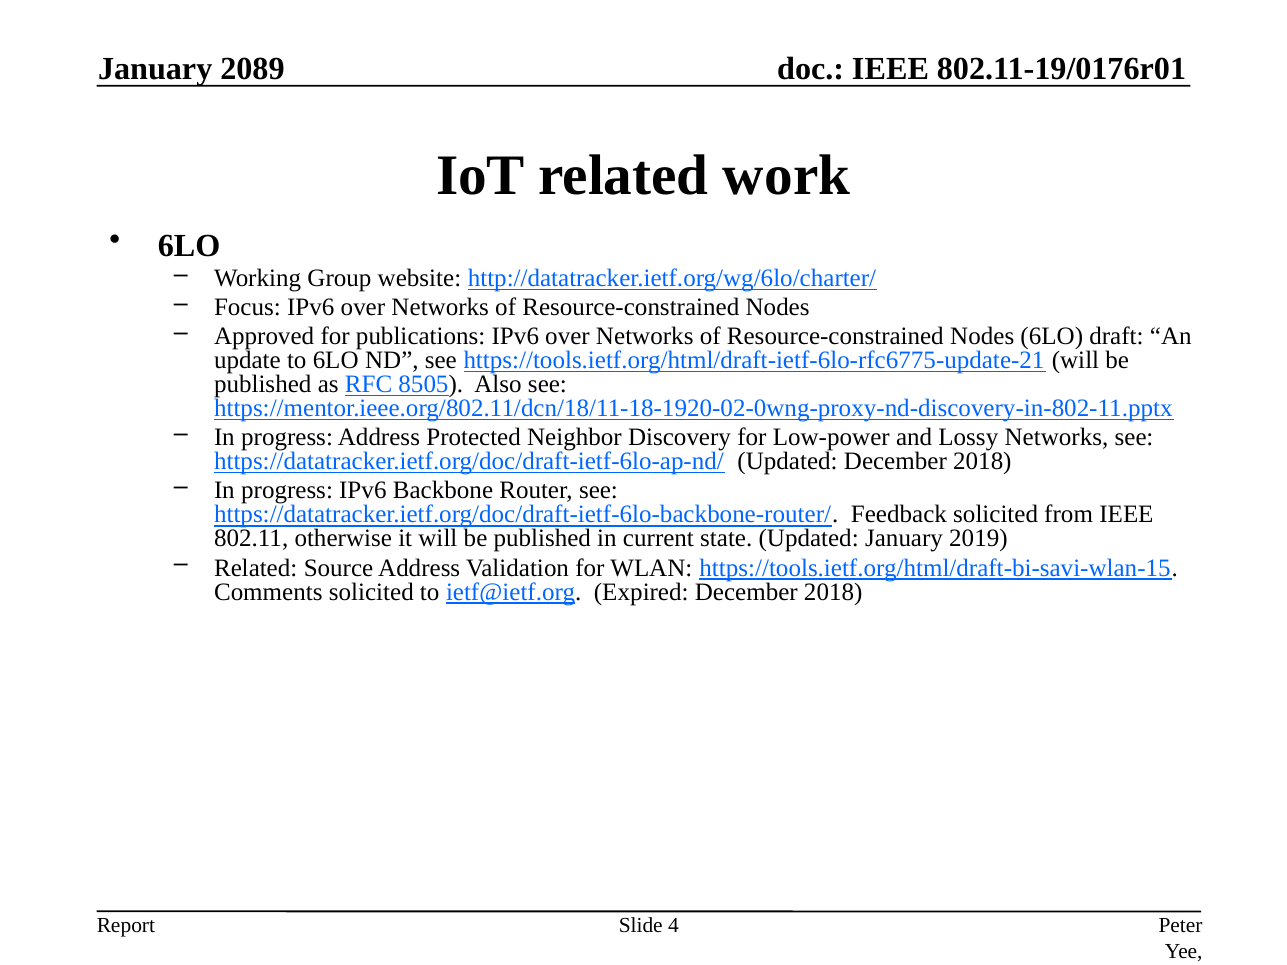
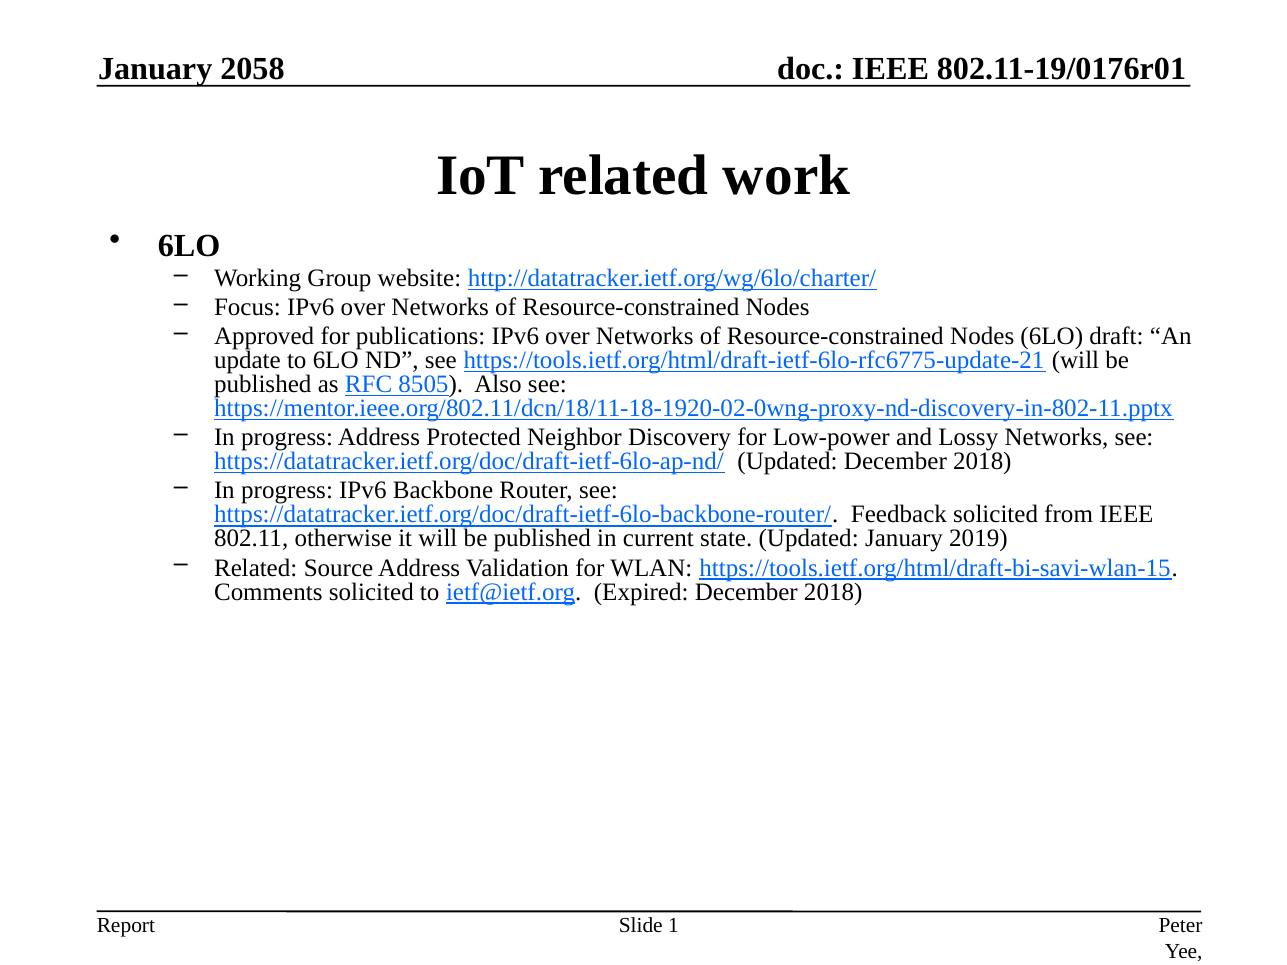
2089: 2089 -> 2058 (252, 69)
4: 4 -> 1 (673, 926)
